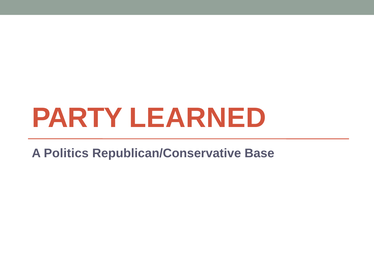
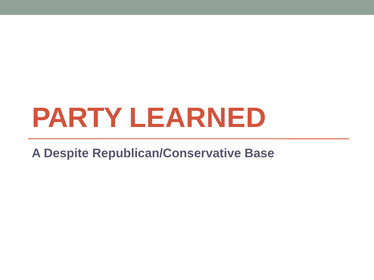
Politics: Politics -> Despite (66, 154)
